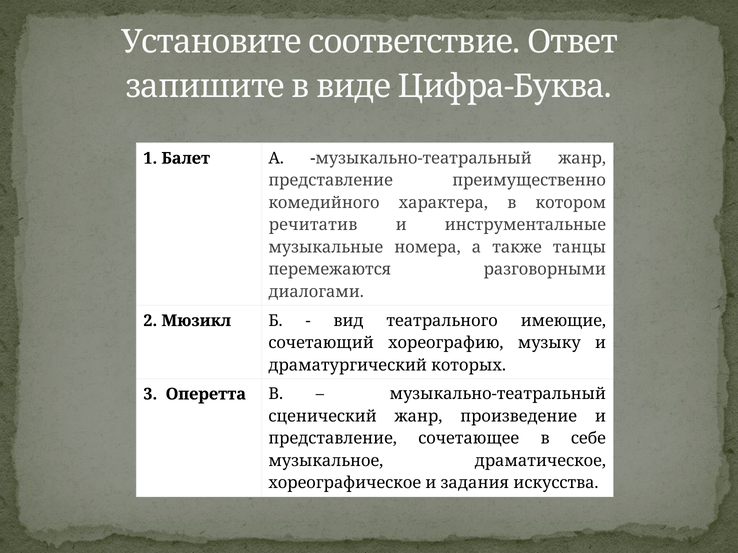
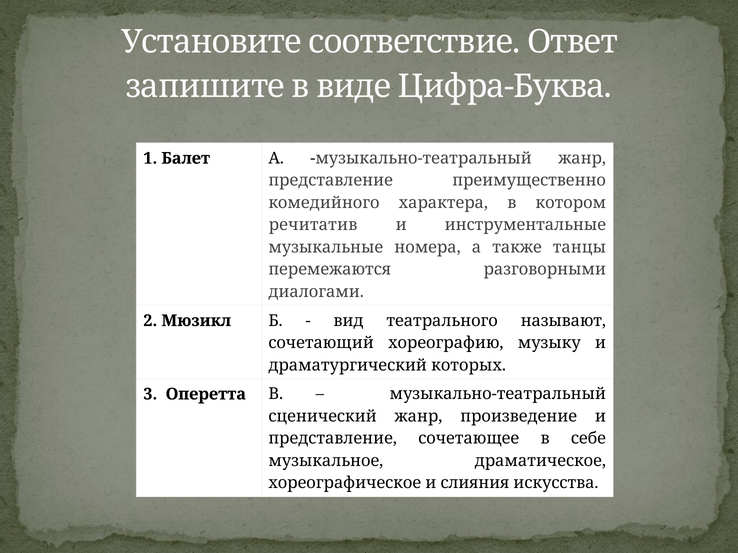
имеющие: имеющие -> называют (563, 321)
задания: задания -> слияния (475, 483)
